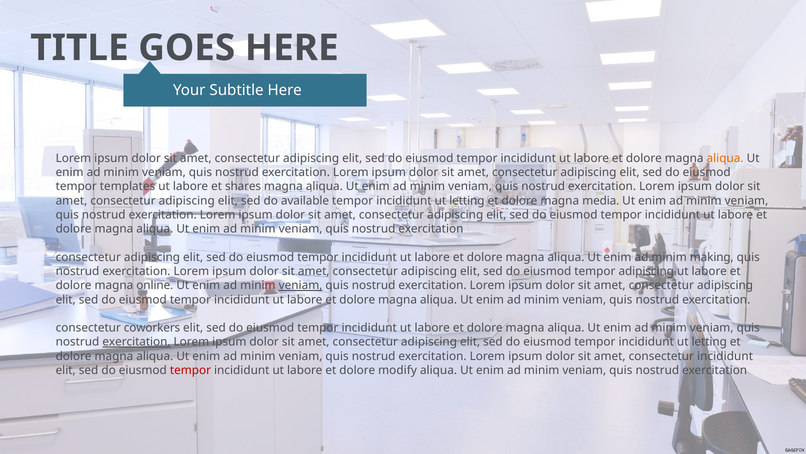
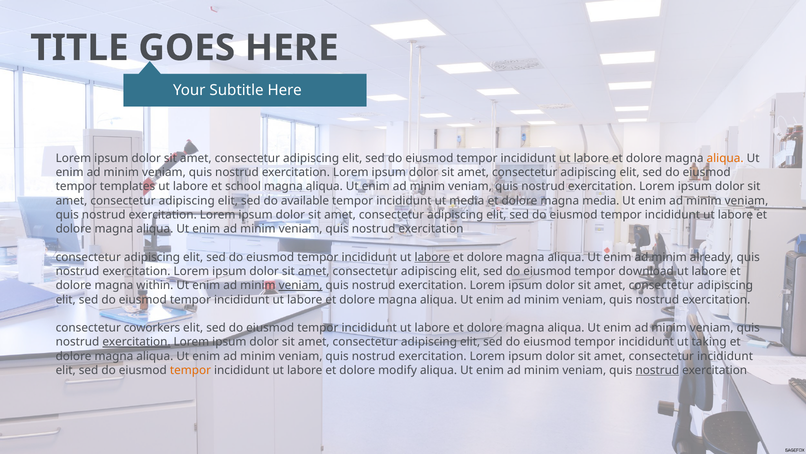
shares: shares -> school (243, 186)
letting: letting -> media (467, 200)
labore underline: none -> present (432, 257)
making: making -> already (712, 257)
tempor adipiscing: adipiscing -> download (646, 271)
online: online -> within (155, 285)
letting: letting -> taking (709, 342)
tempor colour: red -> orange (190, 370)
nostrud underline: none -> present (657, 370)
